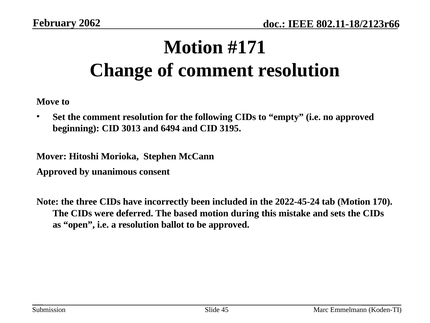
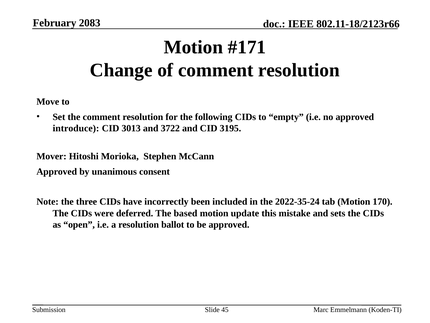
2062: 2062 -> 2083 (90, 23)
beginning: beginning -> introduce (76, 128)
6494: 6494 -> 3722 (170, 128)
2022-45-24: 2022-45-24 -> 2022-35-24 (297, 201)
during: during -> update (245, 213)
